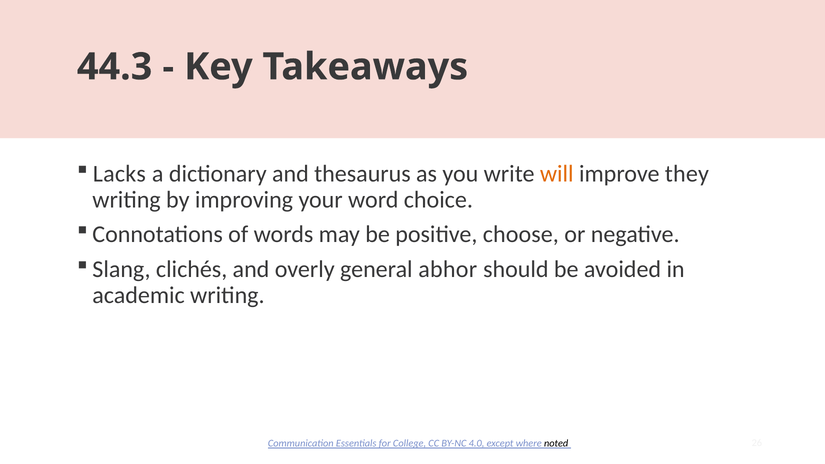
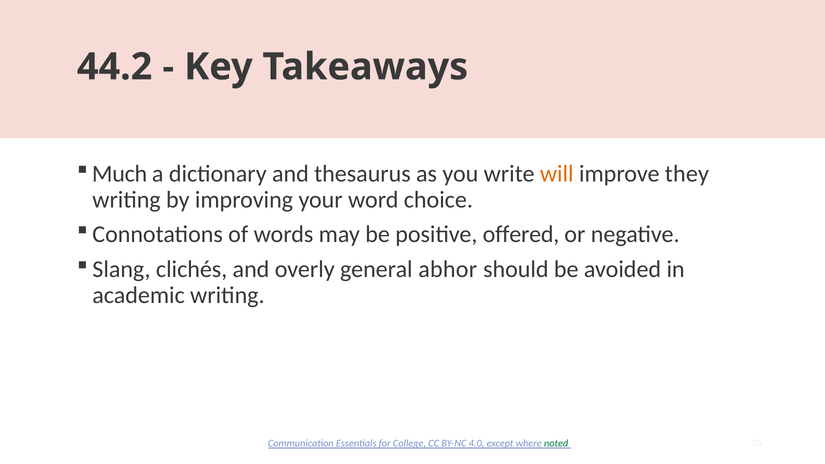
44.3: 44.3 -> 44.2 (115, 67)
Lacks: Lacks -> Much (120, 174)
choose: choose -> offered (521, 235)
noted colour: black -> green (556, 443)
